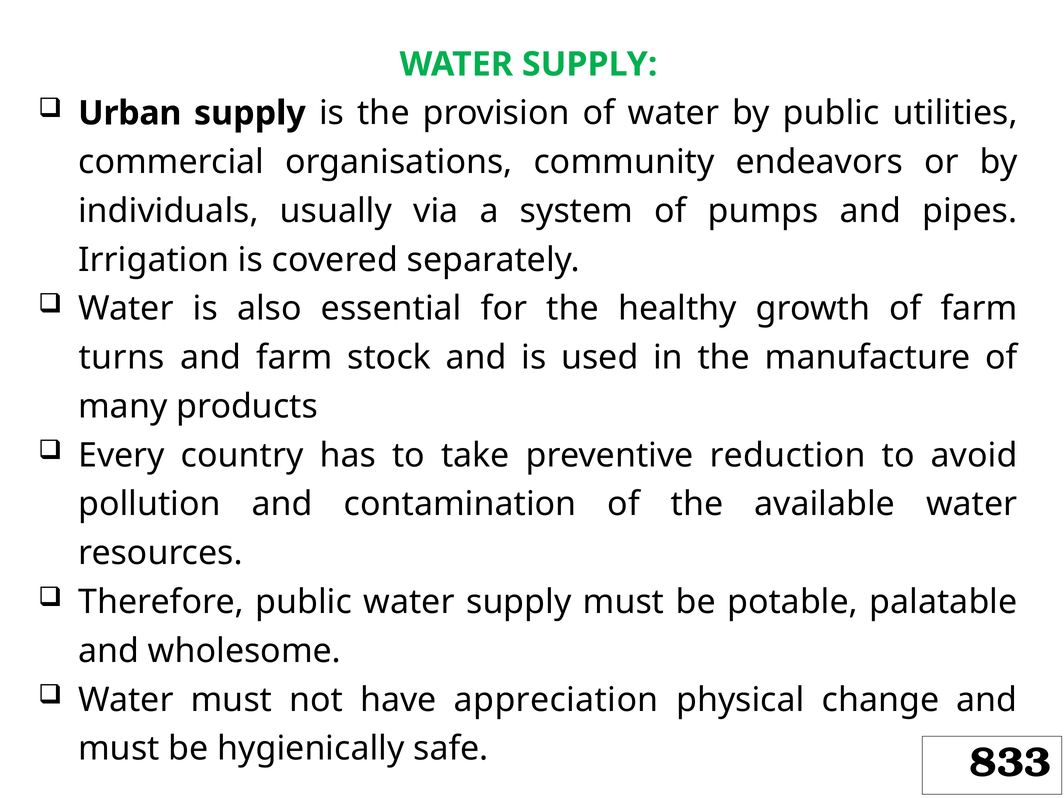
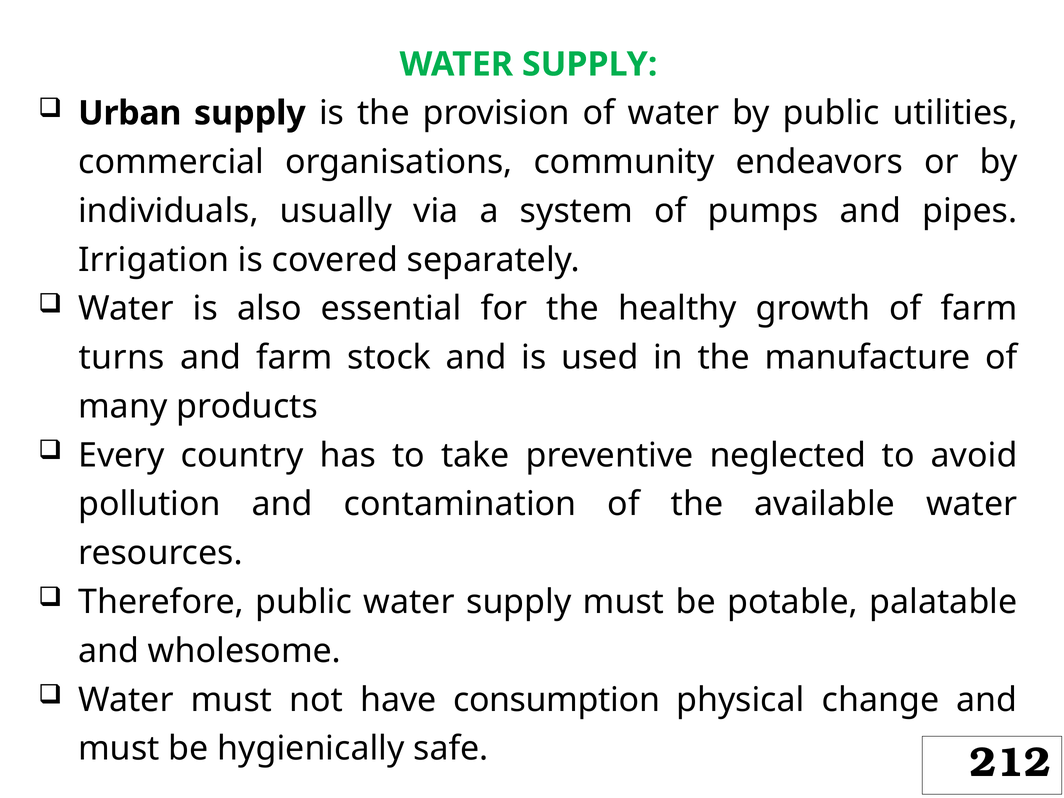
reduction: reduction -> neglected (788, 455)
appreciation: appreciation -> consumption (557, 700)
833: 833 -> 212 (1010, 763)
